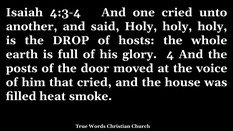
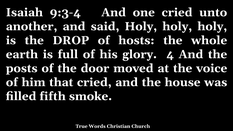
4:3-4: 4:3-4 -> 9:3-4 (65, 12)
heat: heat -> fifth (53, 96)
